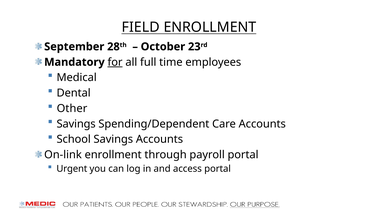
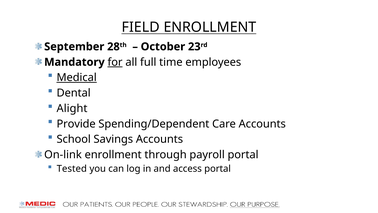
Medical underline: none -> present (77, 77)
Other: Other -> Alight (72, 108)
Savings: Savings -> Provide (76, 124)
Urgent: Urgent -> Tested (72, 169)
